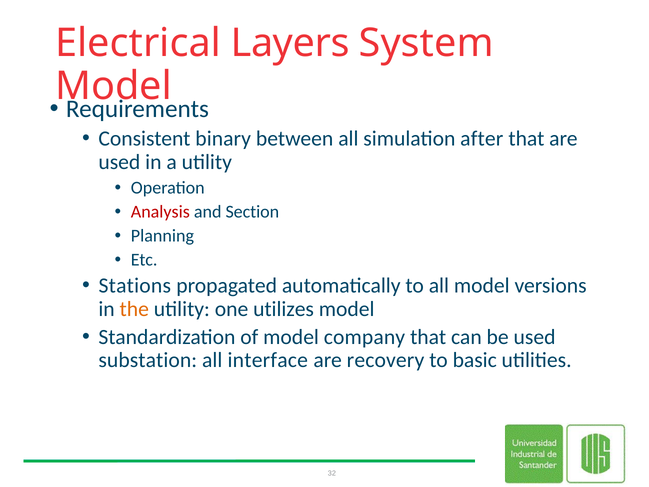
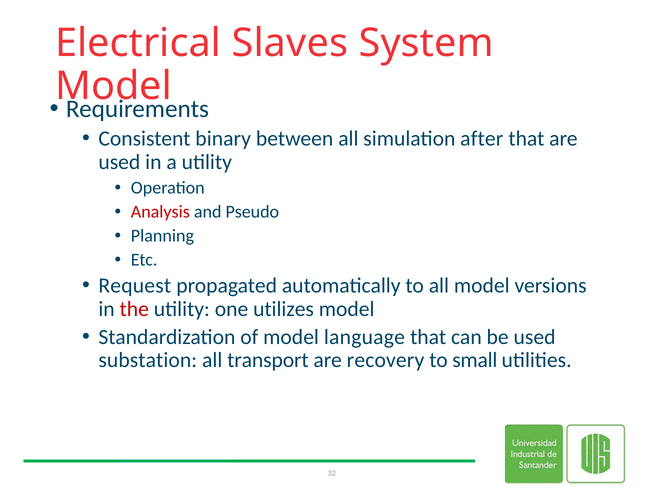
Layers: Layers -> Slaves (290, 43)
Section: Section -> Pseudo (252, 212)
Stations: Stations -> Request (135, 286)
the colour: orange -> red (134, 309)
company: company -> language (364, 337)
interface: interface -> transport (268, 360)
basic: basic -> small (475, 360)
